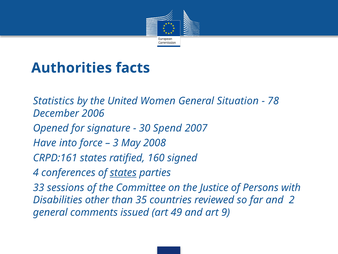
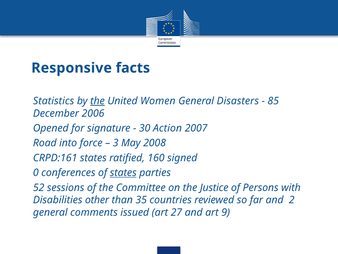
Authorities: Authorities -> Responsive (72, 68)
the underline: none -> present (97, 101)
Situation: Situation -> Disasters (238, 101)
78: 78 -> 85 (273, 101)
Spend: Spend -> Action (167, 128)
Have: Have -> Road (45, 143)
4: 4 -> 0 (36, 172)
33: 33 -> 52 (39, 187)
49: 49 -> 27 (176, 212)
